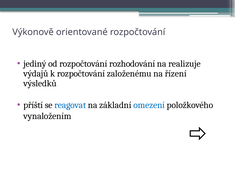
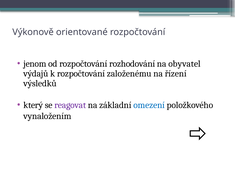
jediný: jediný -> jenom (35, 64)
realizuje: realizuje -> obyvatel (184, 64)
příští: příští -> který (33, 105)
reagovat colour: blue -> purple (70, 105)
